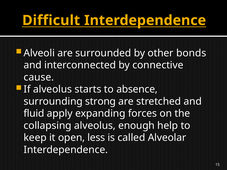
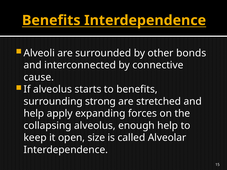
Difficult: Difficult -> Benefits (51, 20)
to absence: absence -> benefits (137, 89)
fluid: fluid -> help (34, 114)
less: less -> size (96, 138)
